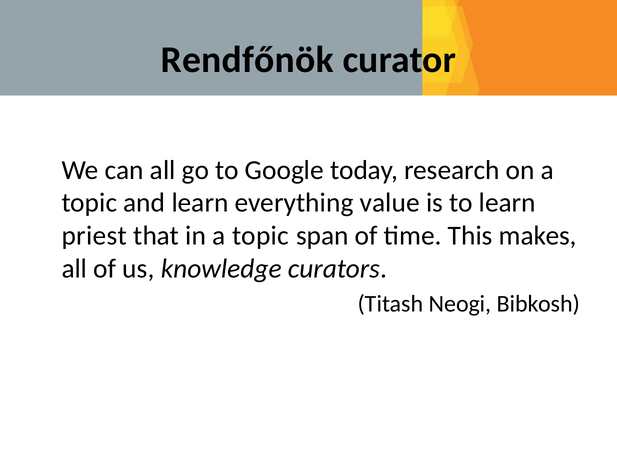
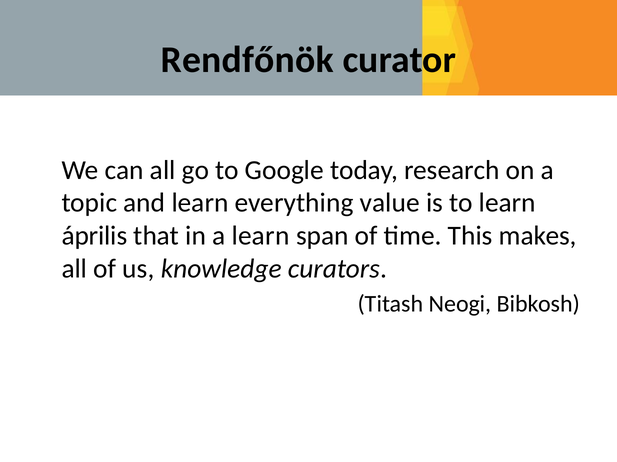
priest: priest -> április (94, 236)
in a topic: topic -> learn (261, 236)
